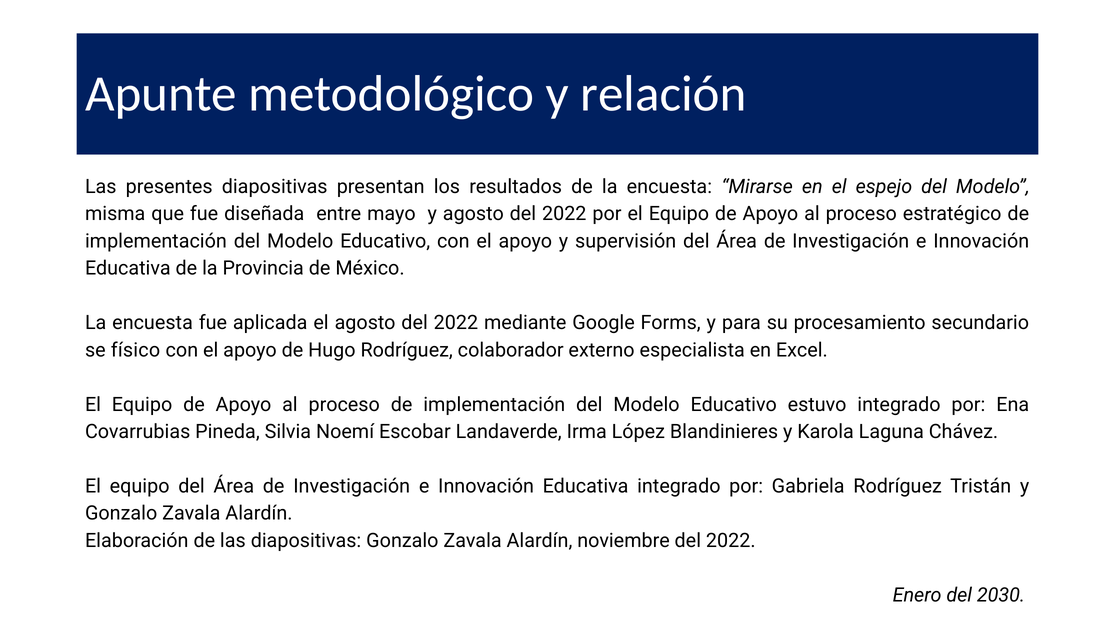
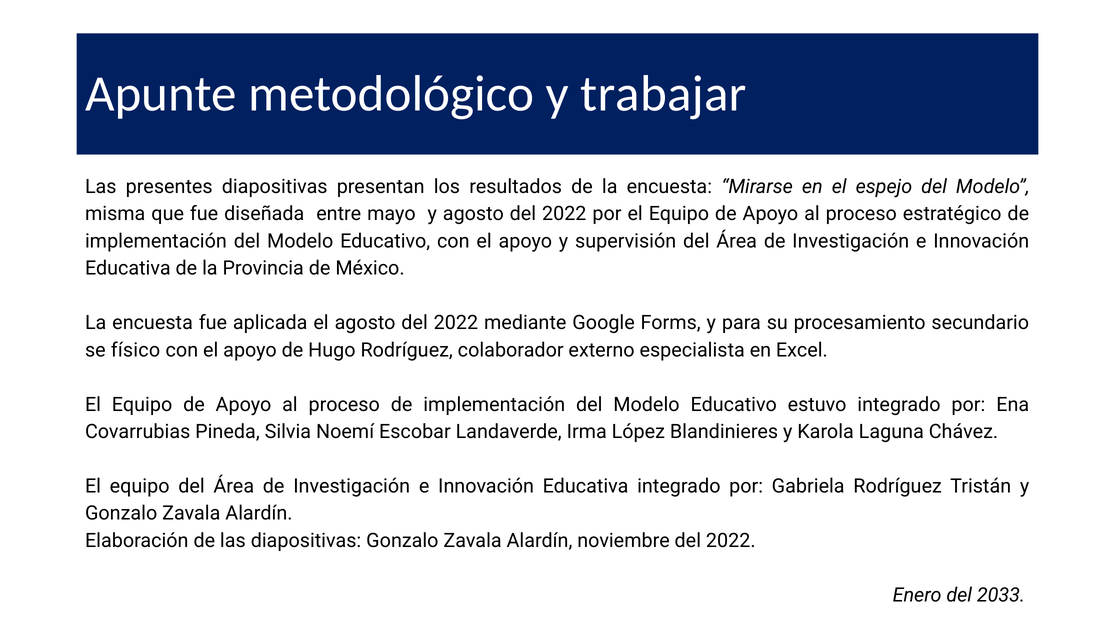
relación: relación -> trabajar (663, 94)
2030: 2030 -> 2033 (1001, 595)
